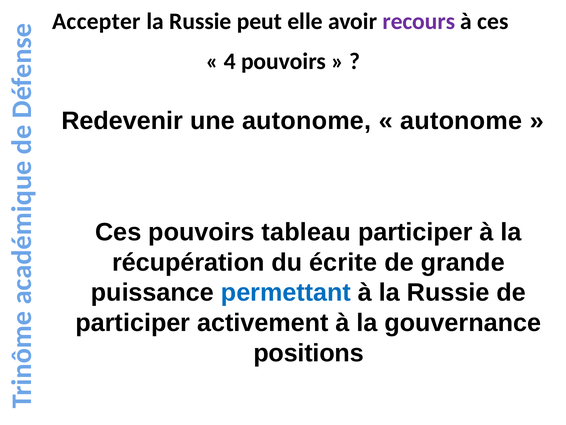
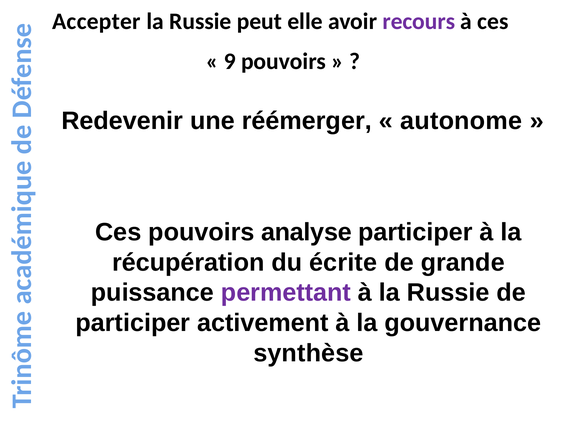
4: 4 -> 9 (230, 61)
une autonome: autonome -> réémerger (307, 121)
tableau: tableau -> analyse (306, 232)
permettant colour: blue -> purple (286, 292)
positions: positions -> synthèse (308, 353)
